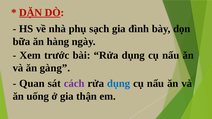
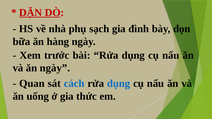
ăn gàng: gàng -> ngày (55, 68)
cách colour: purple -> blue (74, 84)
thận: thận -> thức (87, 96)
